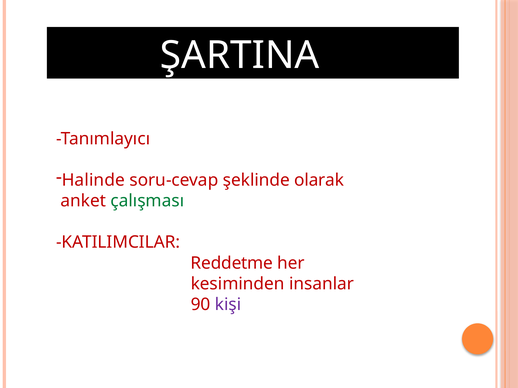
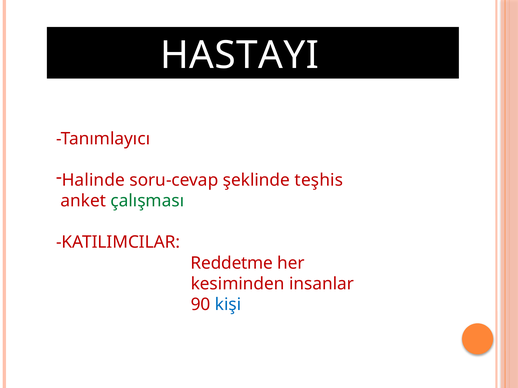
ŞARTINA: ŞARTINA -> HASTAYI (239, 56)
olarak: olarak -> teşhis (319, 180)
kişi colour: purple -> blue (228, 305)
